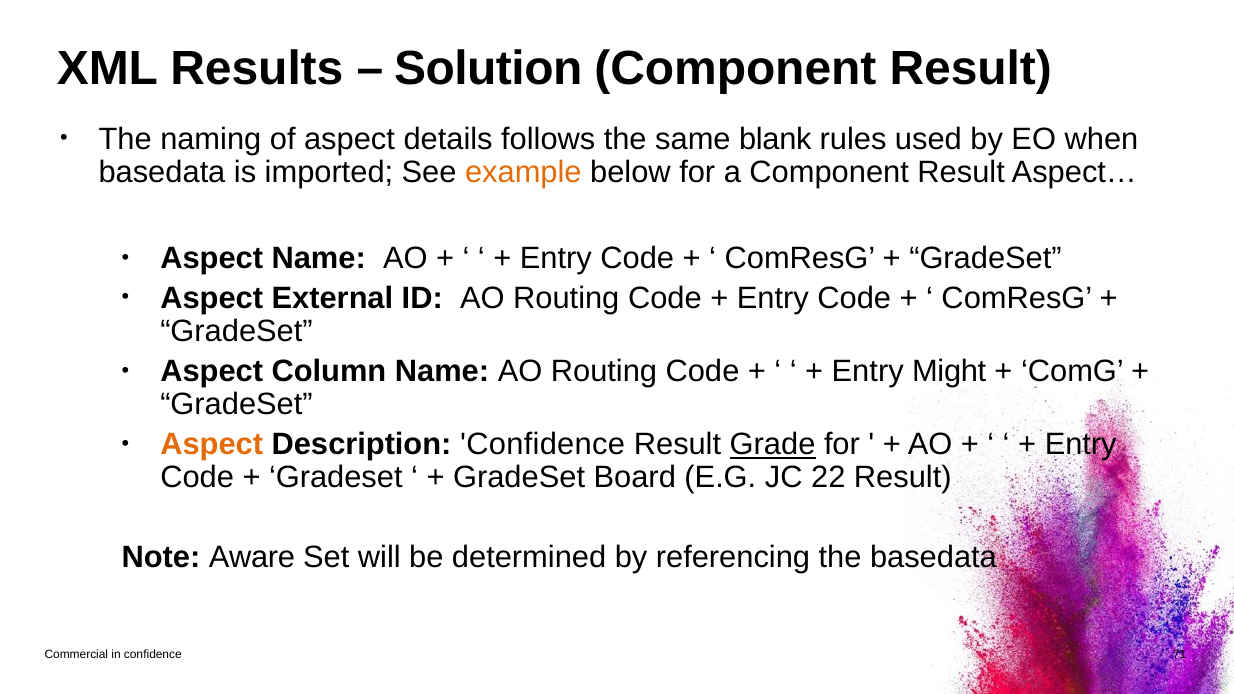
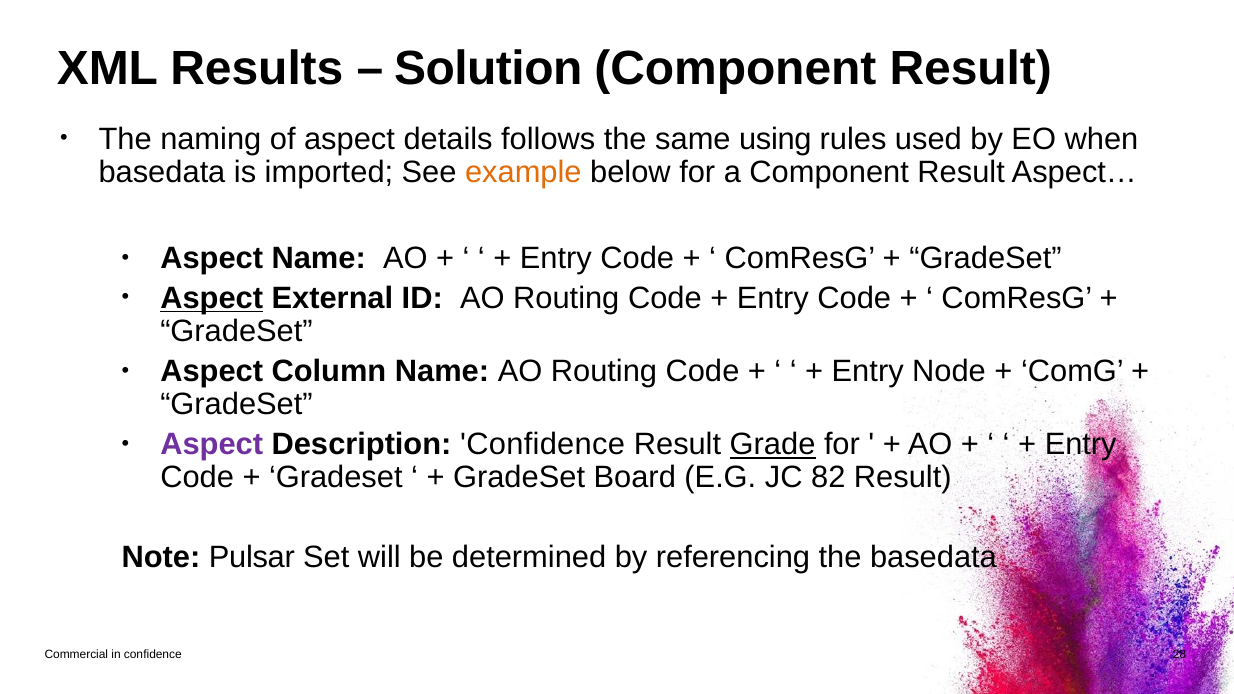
blank: blank -> using (775, 139)
Aspect underline: none -> present (212, 298)
Might: Might -> Node (949, 371)
Aspect colour: orange -> purple (212, 444)
22: 22 -> 82 (828, 478)
Aware: Aware -> Pulsar (252, 557)
71: 71 -> 28 (1180, 655)
